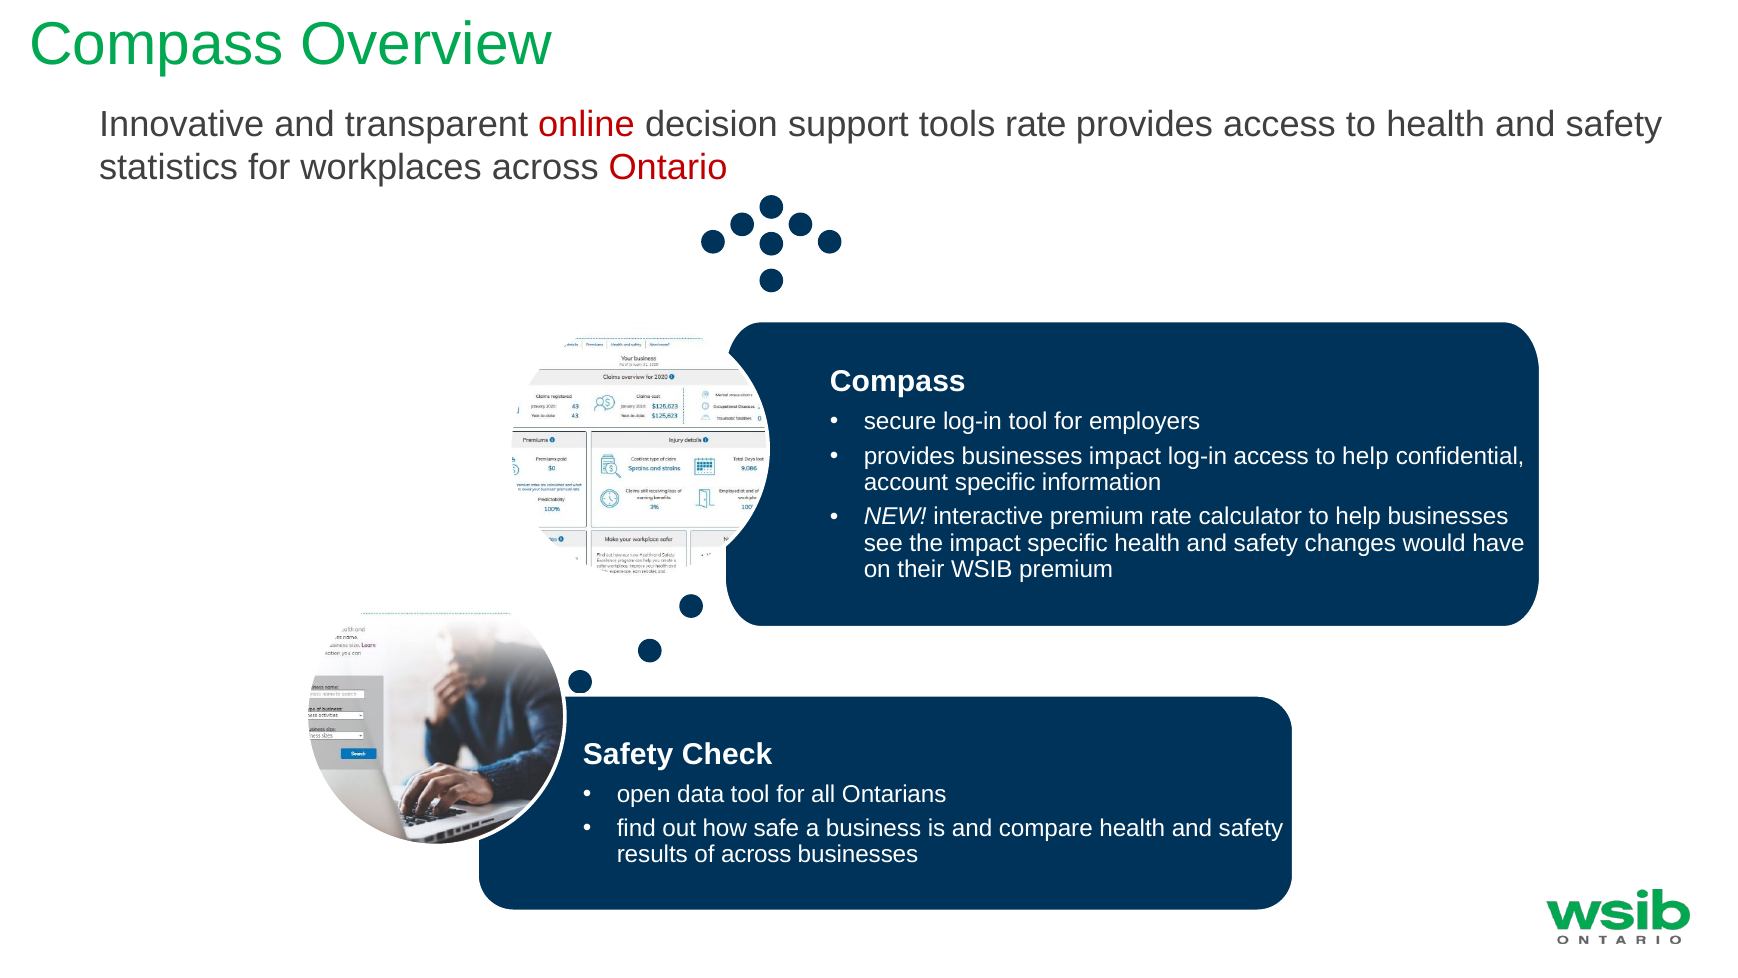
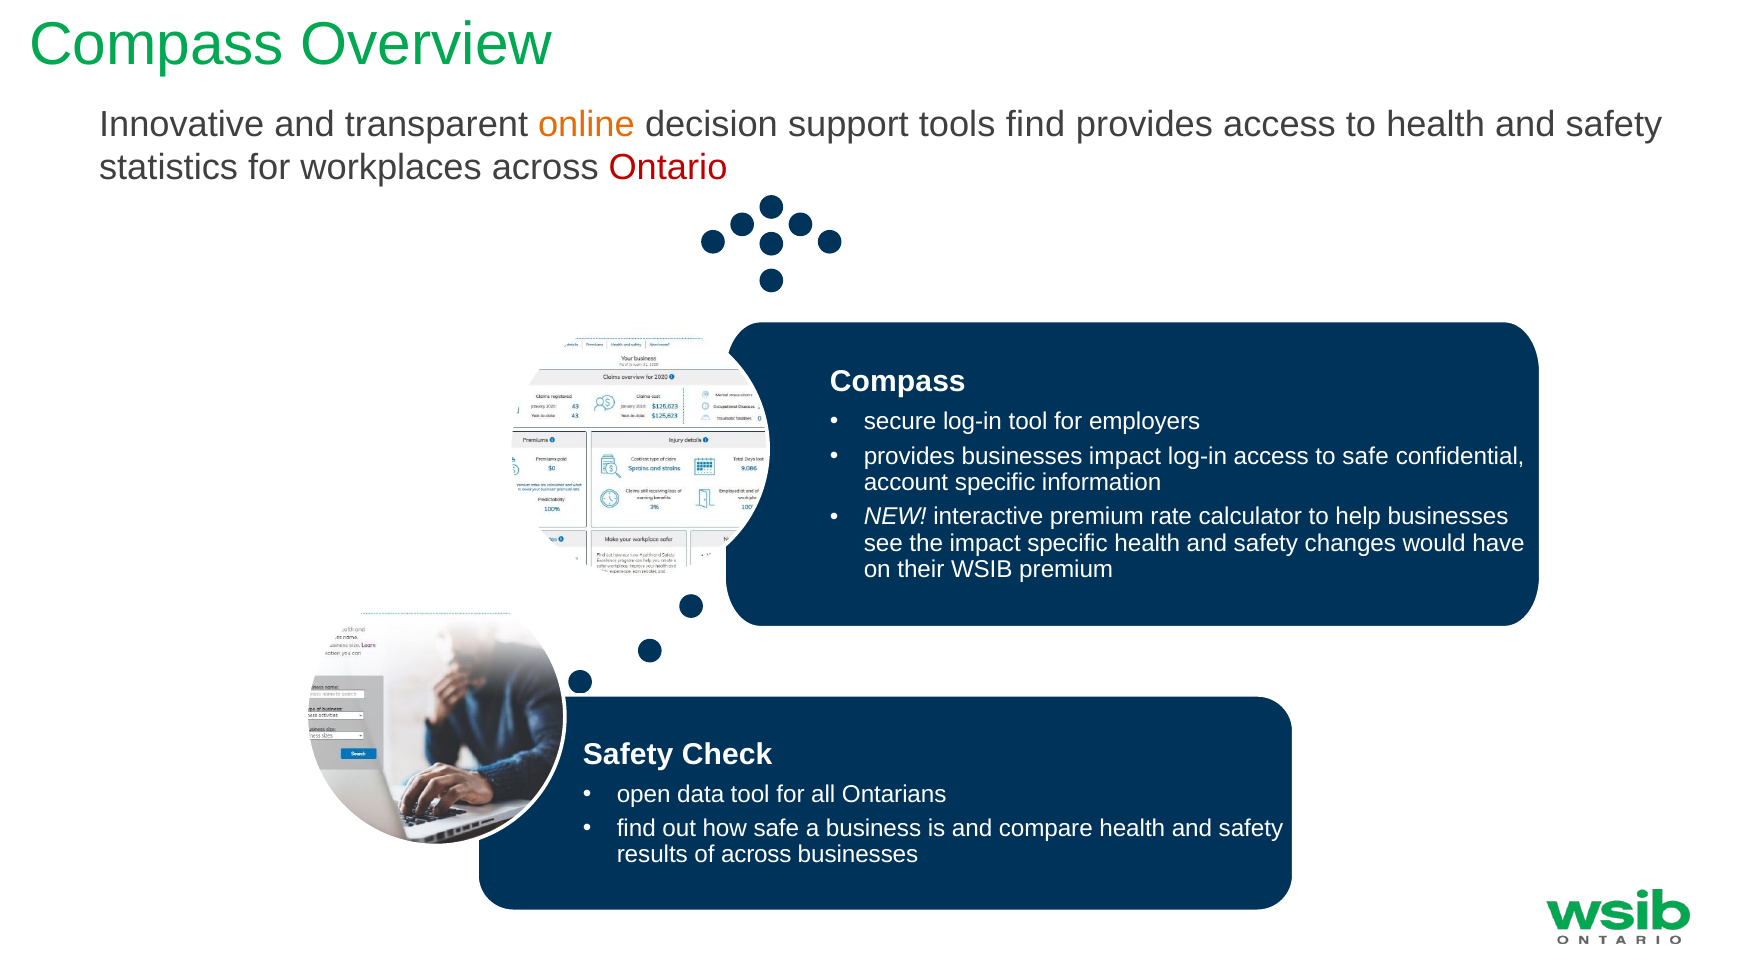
online colour: red -> orange (586, 124)
tools rate: rate -> find (1036, 124)
access to help: help -> safe (1366, 456)
